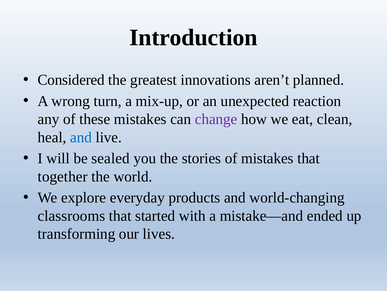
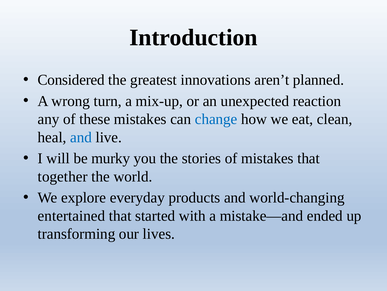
change colour: purple -> blue (216, 119)
sealed: sealed -> murky (111, 158)
classrooms: classrooms -> entertained (71, 215)
